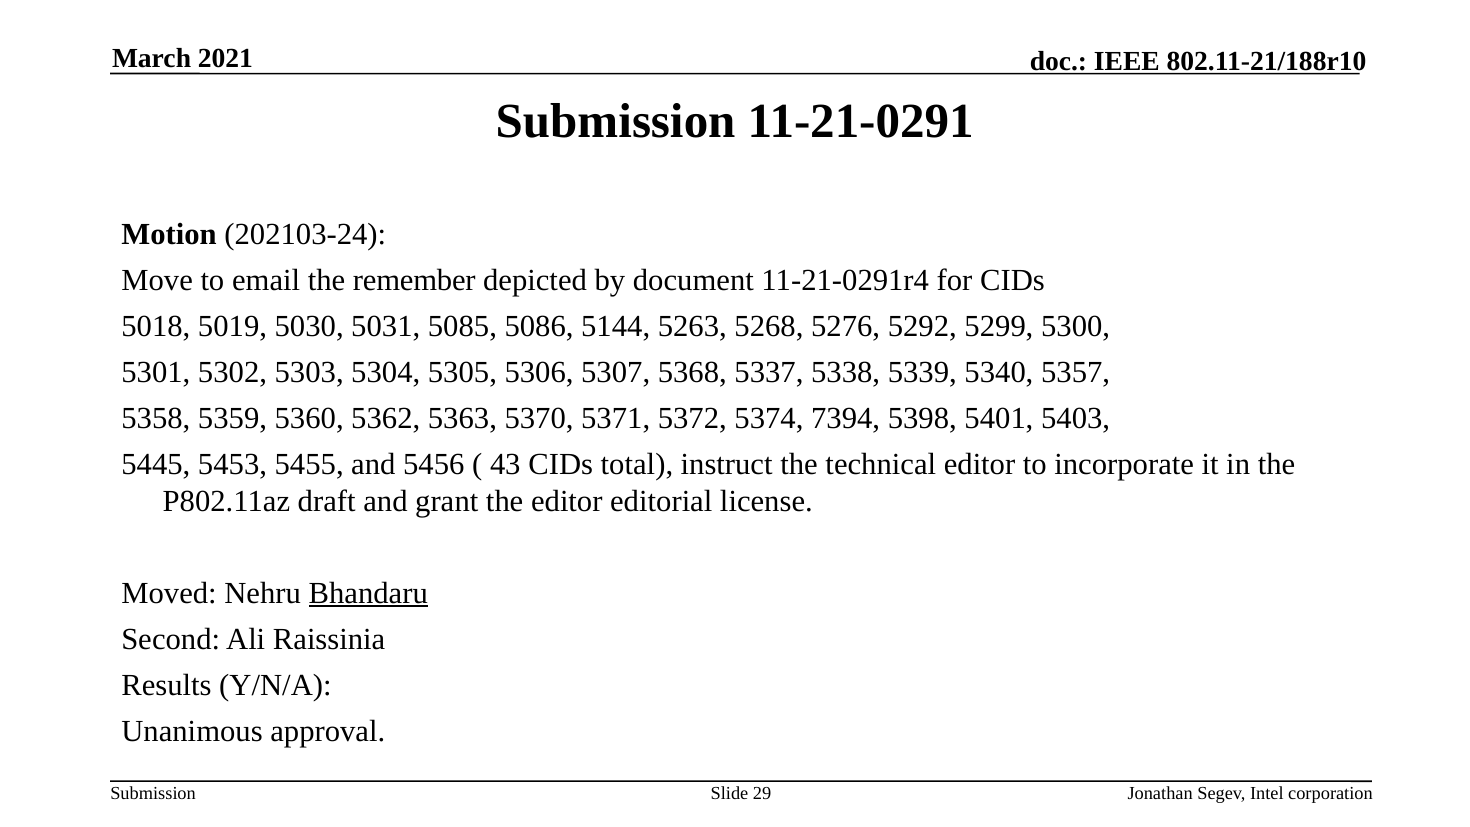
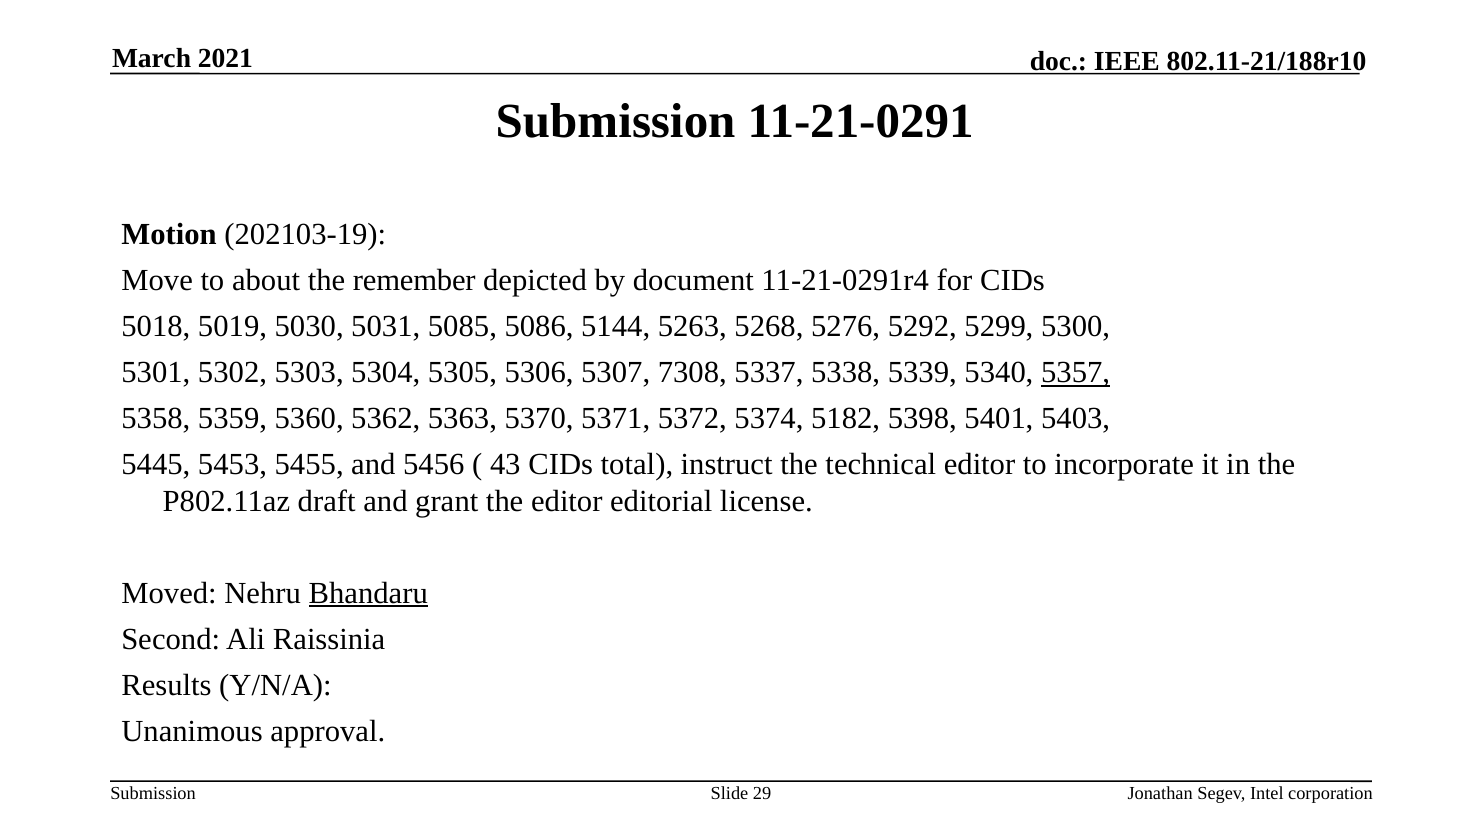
202103-24: 202103-24 -> 202103-19 (305, 235)
email: email -> about (266, 281)
5368: 5368 -> 7308 (692, 373)
5357 underline: none -> present (1076, 373)
7394: 7394 -> 5182 (846, 418)
